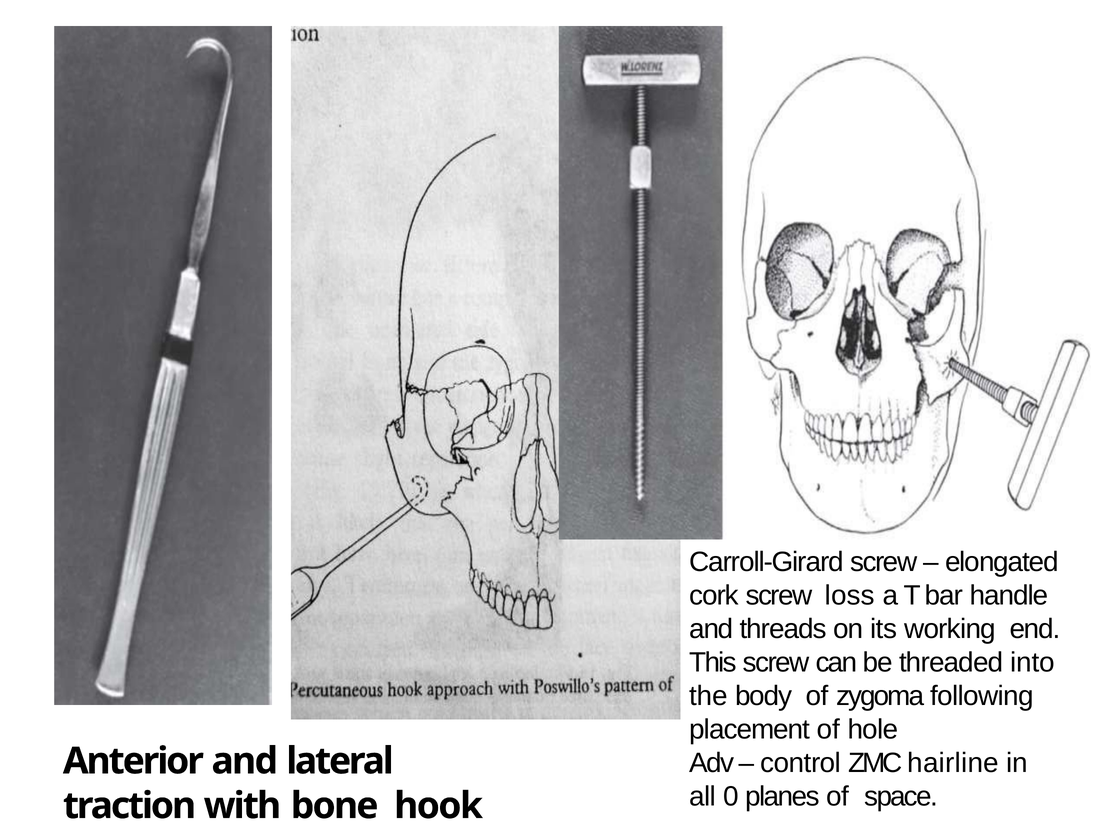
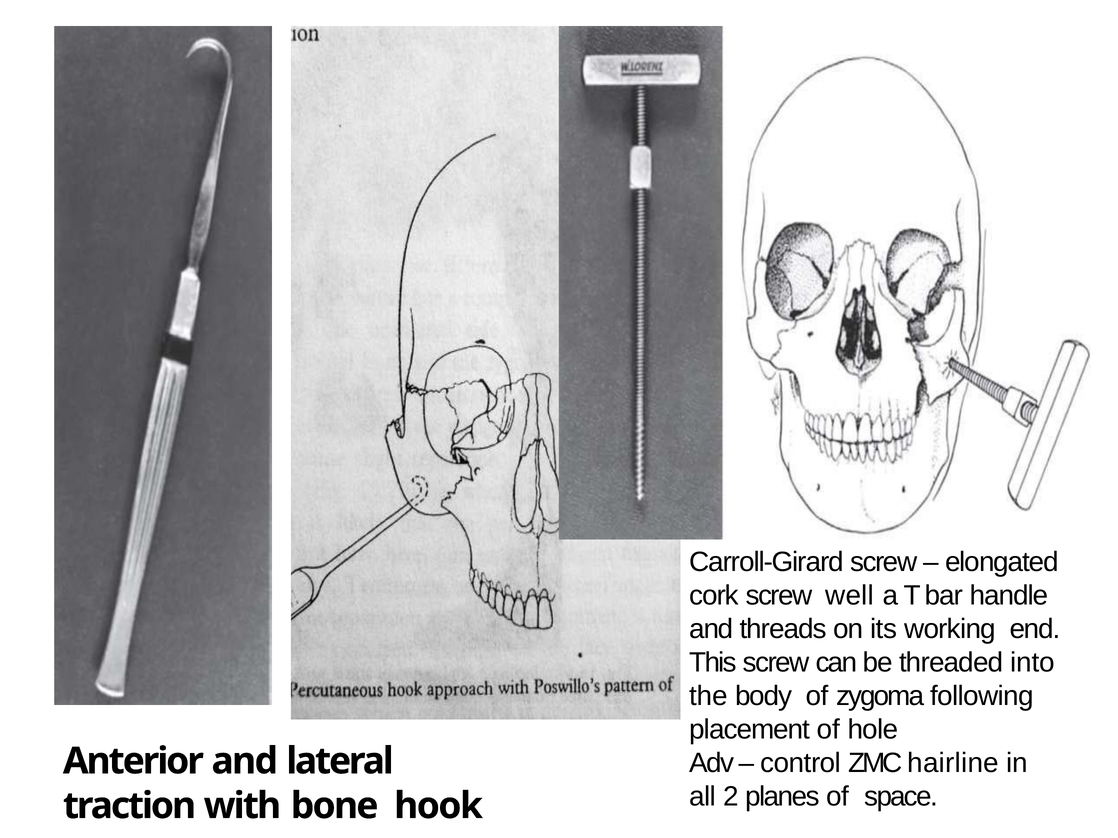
loss: loss -> well (850, 596)
0: 0 -> 2 (731, 797)
